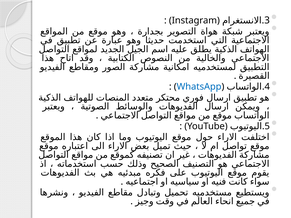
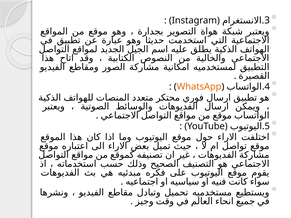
WhatsApp colour: blue -> orange (199, 87)
